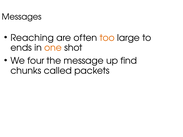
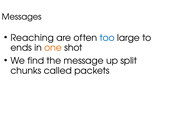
too colour: orange -> blue (107, 38)
four: four -> find (36, 61)
find: find -> split (129, 61)
